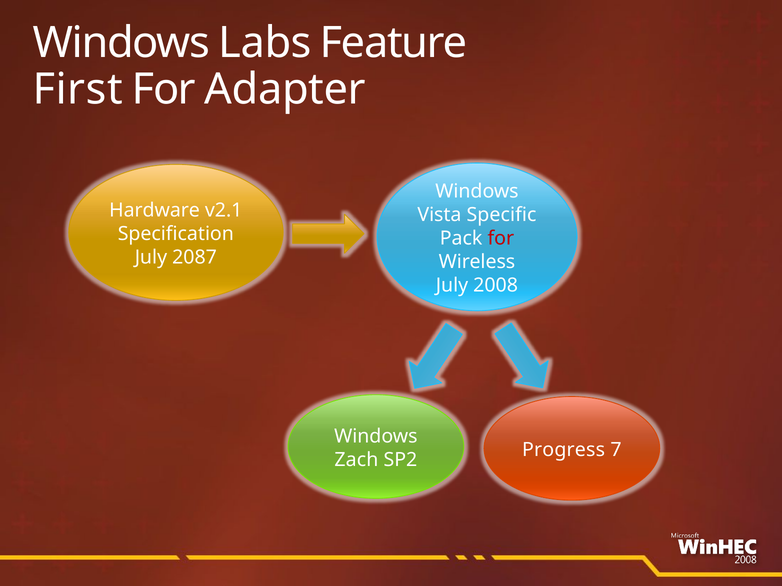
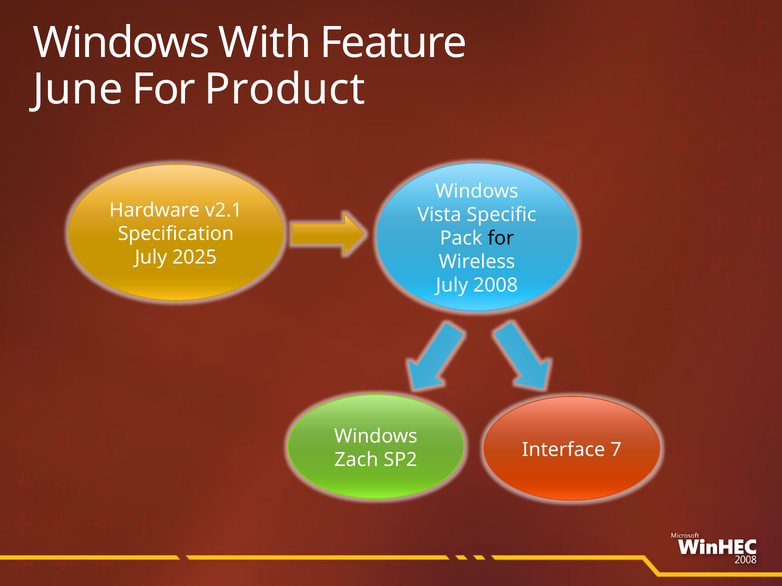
Labs: Labs -> With (265, 43)
First: First -> June (78, 90)
Adapter: Adapter -> Product (285, 90)
for colour: red -> black (501, 238)
2087: 2087 -> 2025 (195, 257)
Progress: Progress -> Interface (564, 450)
